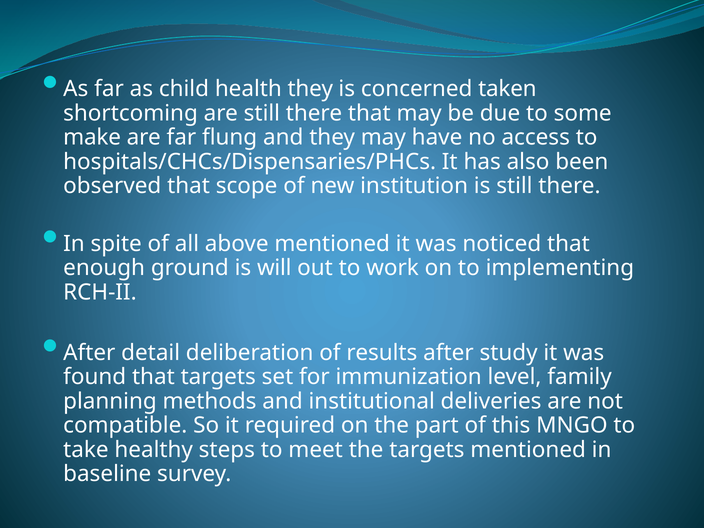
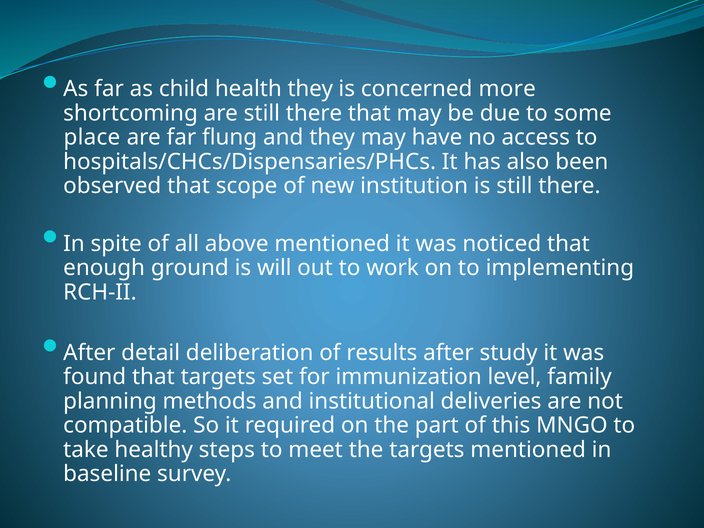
taken: taken -> more (507, 89)
make: make -> place (92, 137)
